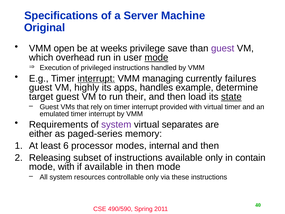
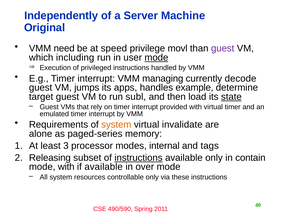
Specifications: Specifications -> Independently (61, 16)
open: open -> need (64, 48)
weeks: weeks -> speed (114, 48)
save: save -> movl (178, 48)
overhead: overhead -> including (75, 57)
interrupt underline: present -> none (96, 78)
failures: failures -> decode (241, 78)
highly: highly -> jumps (87, 88)
their: their -> subl (136, 97)
system colour: purple -> orange (116, 124)
separates: separates -> invalidate (182, 124)
either: either -> alone (41, 134)
6: 6 -> 3 (66, 146)
then: then -> tags (210, 146)
instructions underline: none -> present (138, 158)
in then: then -> over (145, 167)
